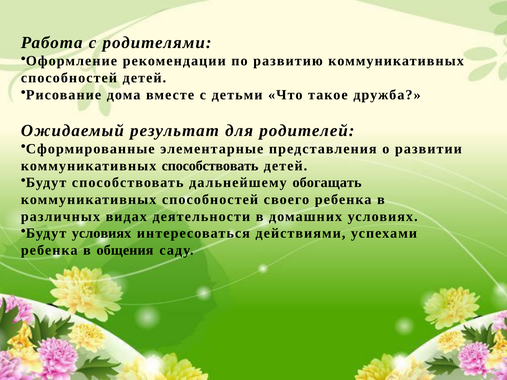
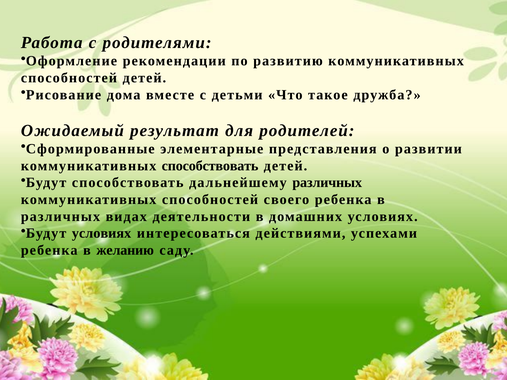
дальнейшему обогащать: обогащать -> различных (327, 183)
общения: общения -> желанию (125, 250)
